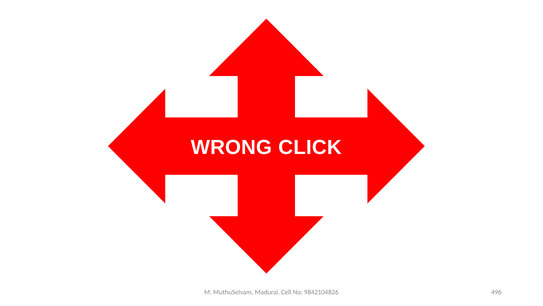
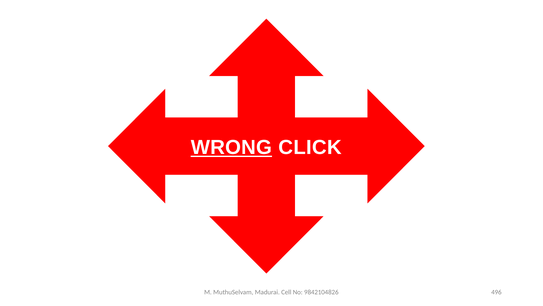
WRONG underline: none -> present (231, 147)
